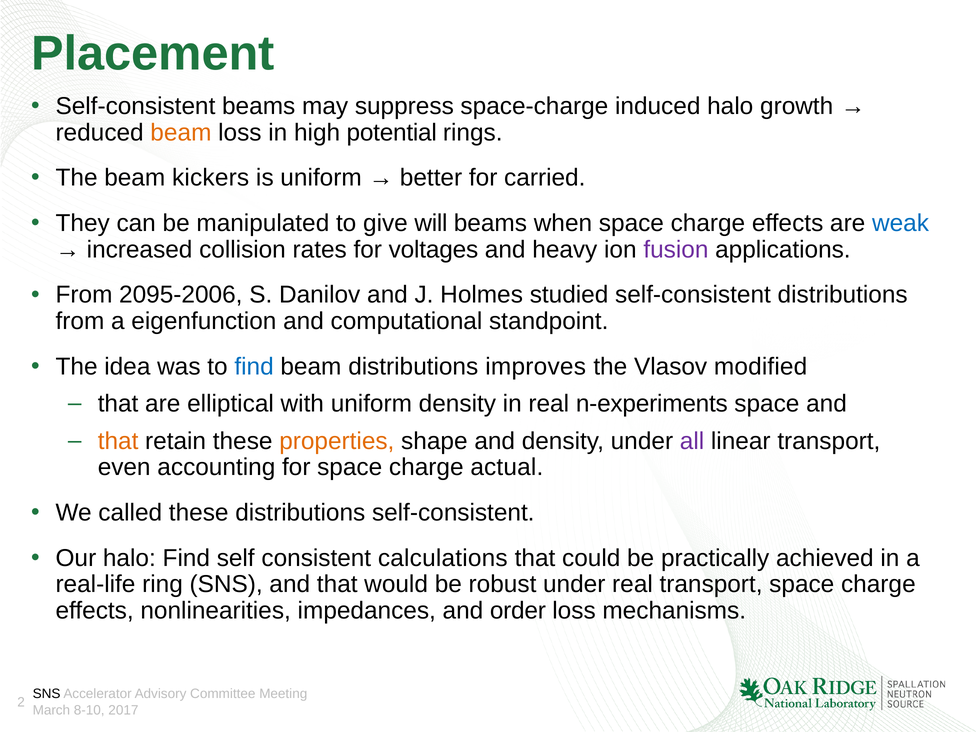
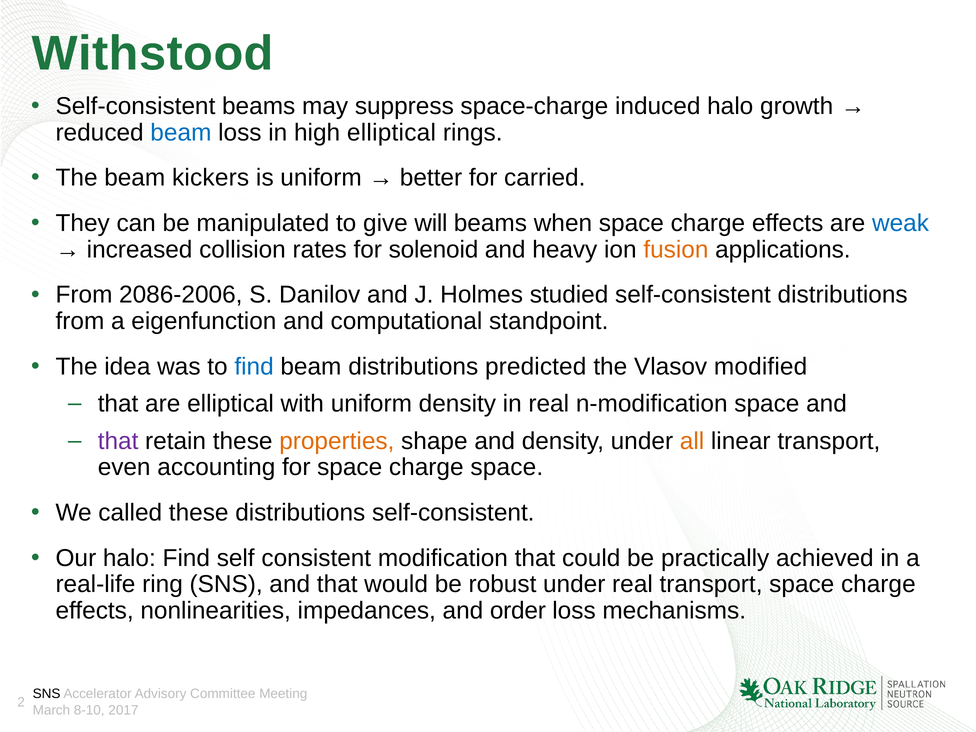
Placement: Placement -> Withstood (153, 54)
beam colour: orange -> blue (181, 133)
high potential: potential -> elliptical (391, 133)
voltages: voltages -> solenoid (433, 250)
fusion colour: purple -> orange (676, 250)
2095-2006: 2095-2006 -> 2086-2006 (181, 295)
improves: improves -> predicted (536, 367)
n-experiments: n-experiments -> n-modification (652, 404)
that colour: orange -> purple (118, 441)
all colour: purple -> orange (692, 441)
charge actual: actual -> space (507, 467)
calculations: calculations -> modification (443, 558)
